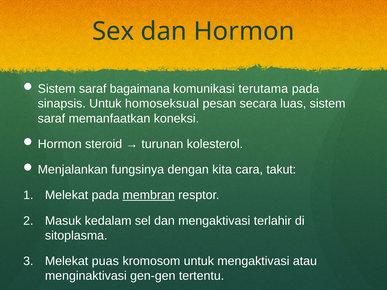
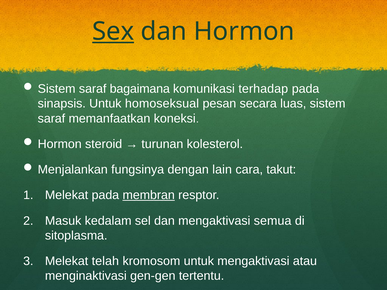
Sex underline: none -> present (113, 31)
terutama: terutama -> terhadap (263, 89)
kita: kita -> lain (222, 170)
terlahir: terlahir -> semua (273, 221)
puas: puas -> telah (105, 261)
